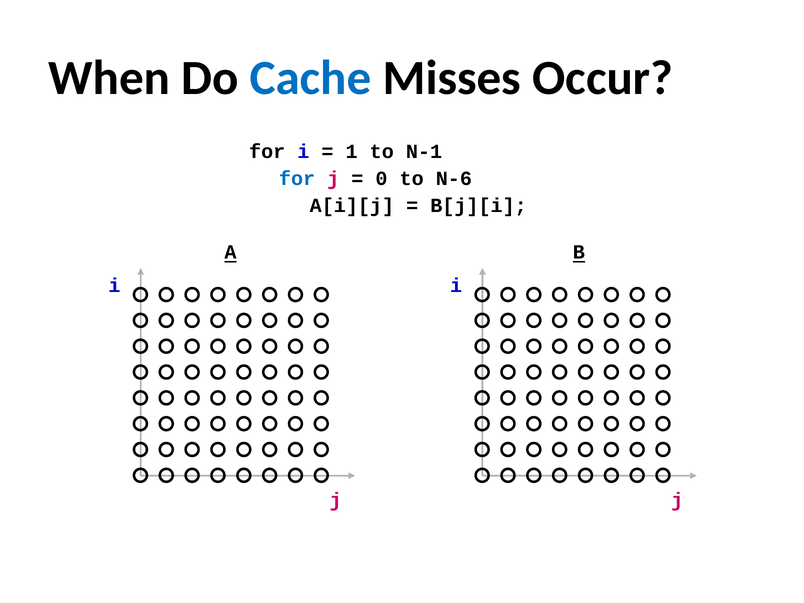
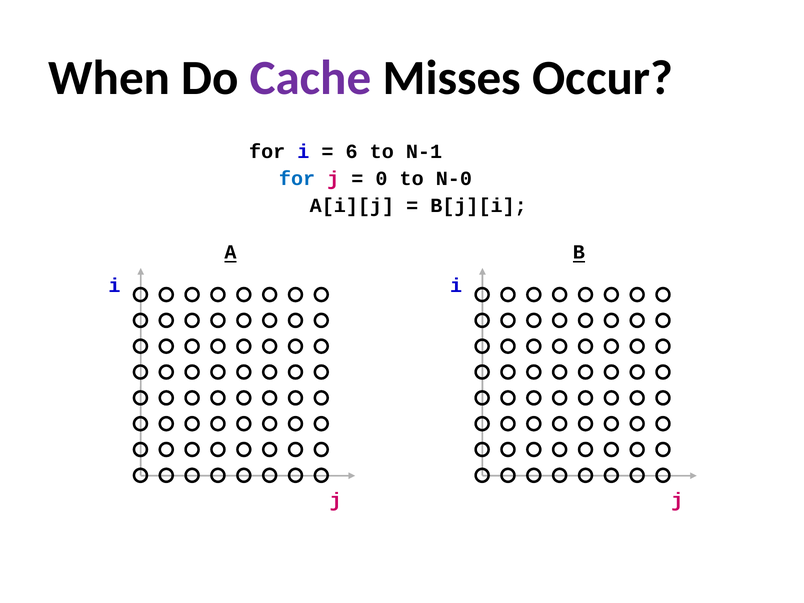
Cache colour: blue -> purple (311, 78)
1: 1 -> 6 (352, 152)
N-6: N-6 -> N-0 (454, 178)
